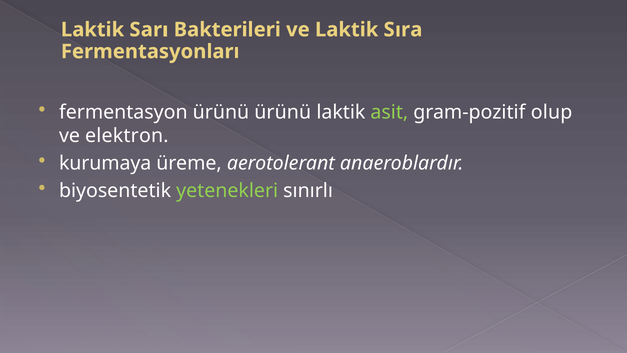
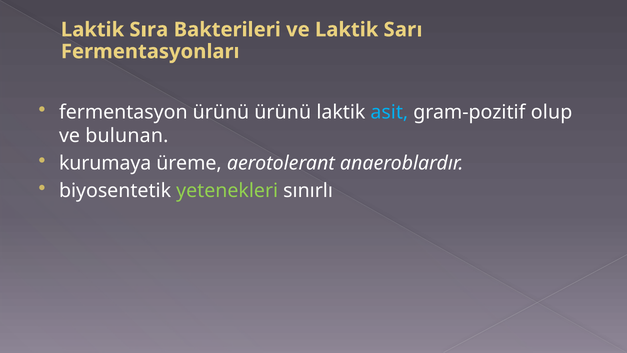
Sarı: Sarı -> Sıra (149, 30)
Sıra: Sıra -> Sarı (403, 30)
asit colour: light green -> light blue (389, 112)
elektron: elektron -> bulunan (127, 136)
